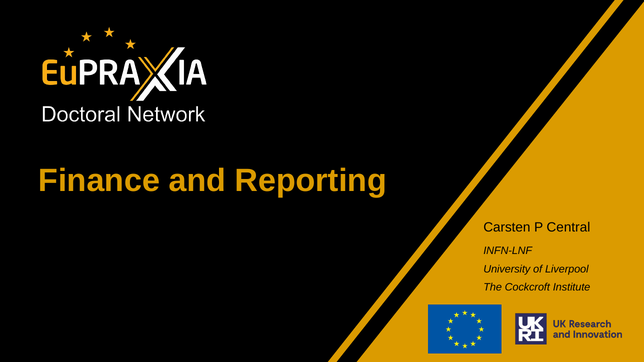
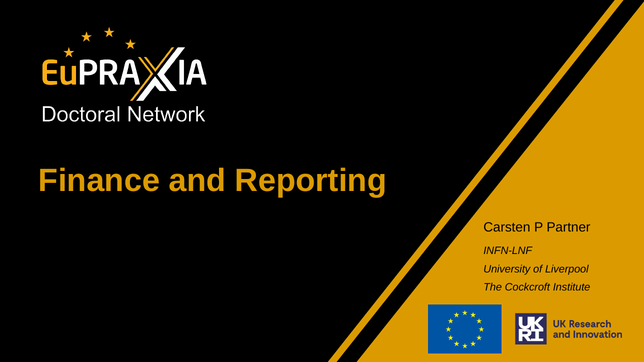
Central: Central -> Partner (569, 228)
